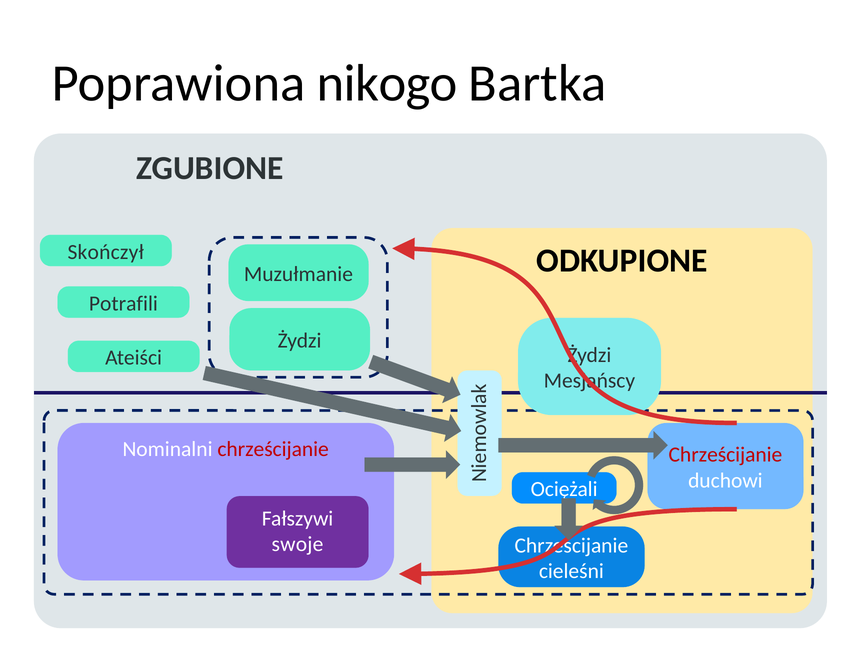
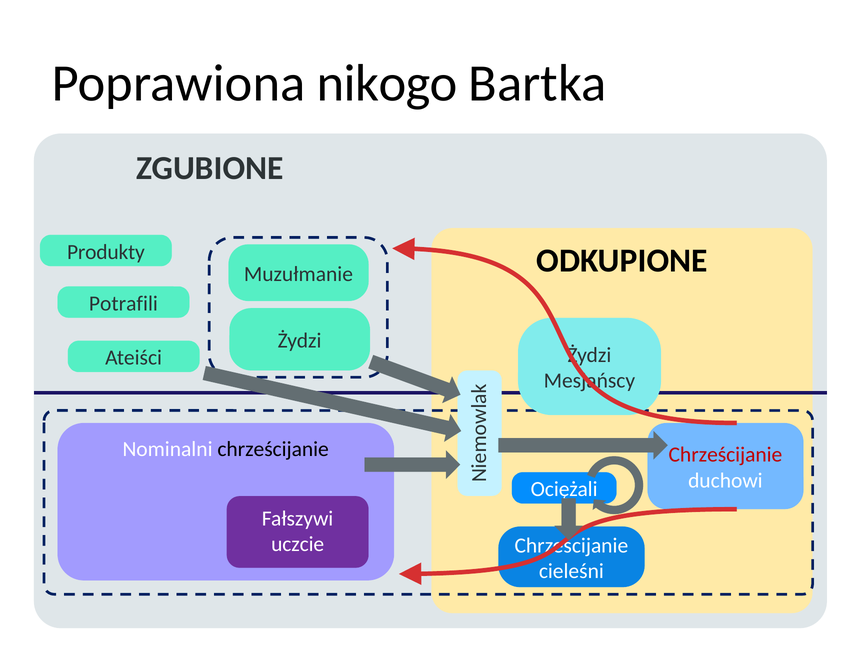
Skończył: Skończył -> Produkty (106, 252)
chrześcijanie colour: red -> black (273, 449)
swoje: swoje -> uczcie (298, 544)
